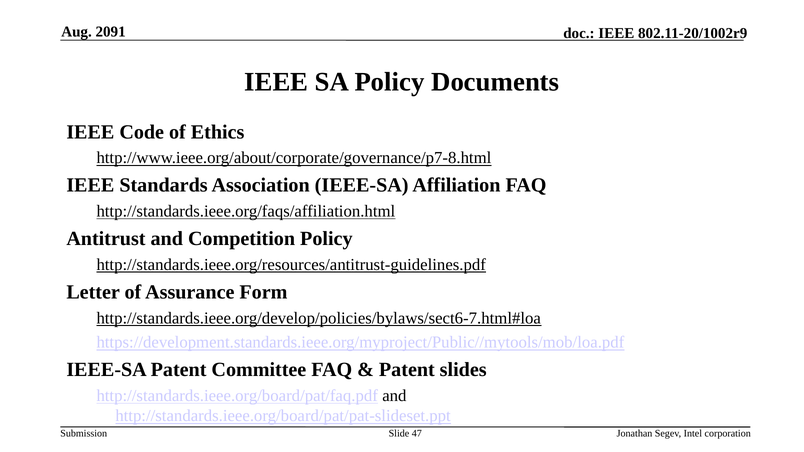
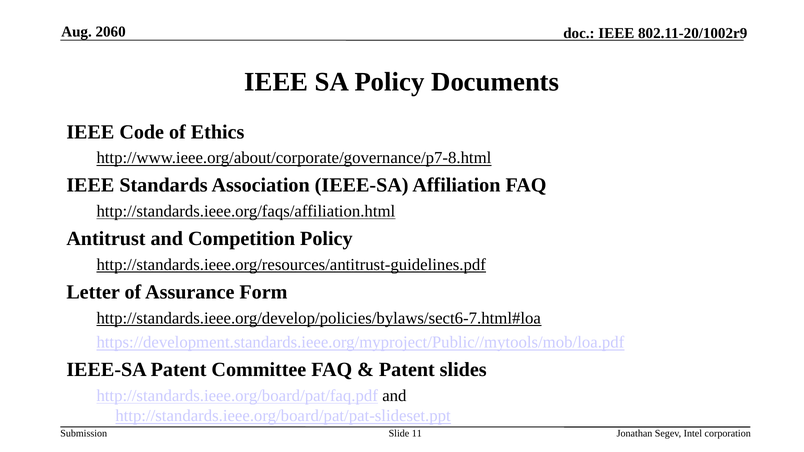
2091: 2091 -> 2060 (111, 32)
47: 47 -> 11 (417, 434)
